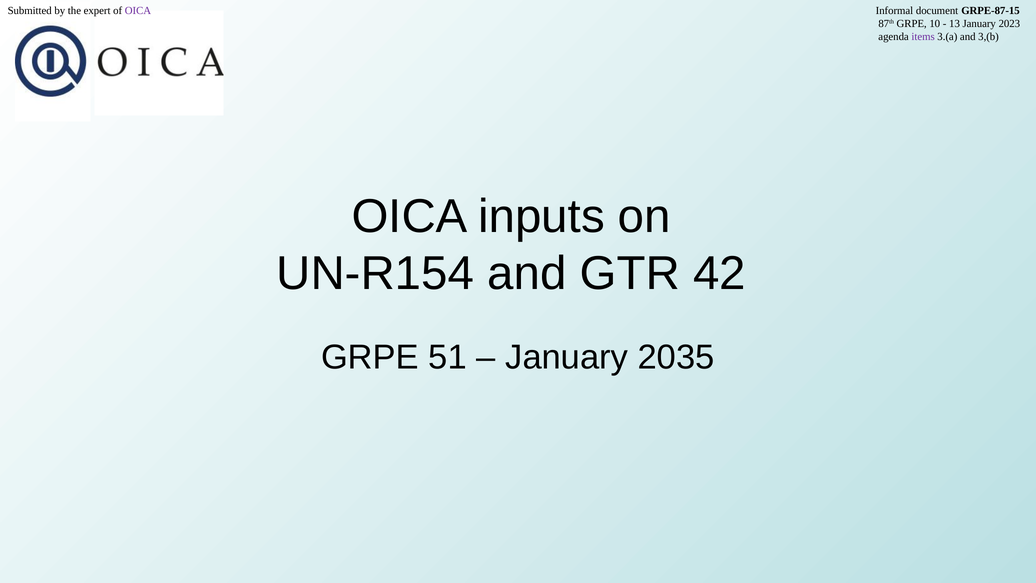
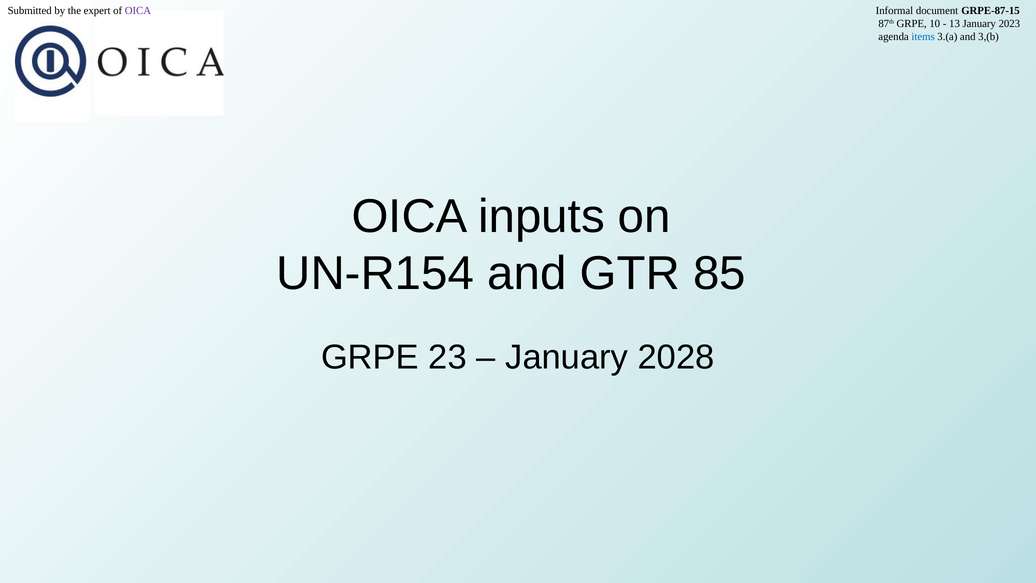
items colour: purple -> blue (923, 37)
42: 42 -> 85 (719, 274)
51: 51 -> 23 (448, 357)
2035: 2035 -> 2028 (676, 357)
